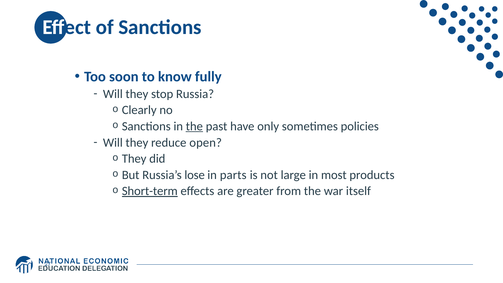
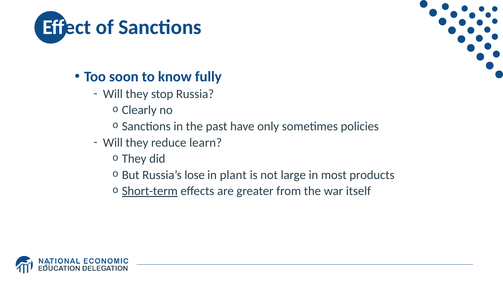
the underline: present -> none (194, 126)
open: open -> learn (206, 142)
parts: parts -> plant (233, 175)
